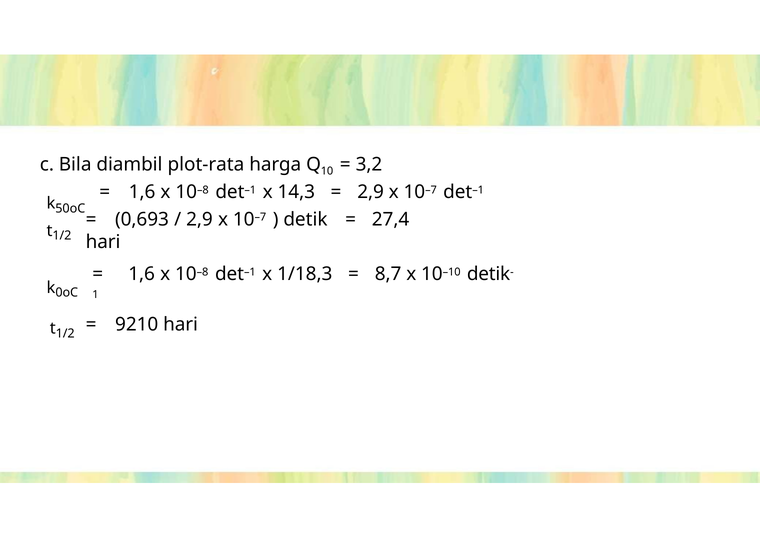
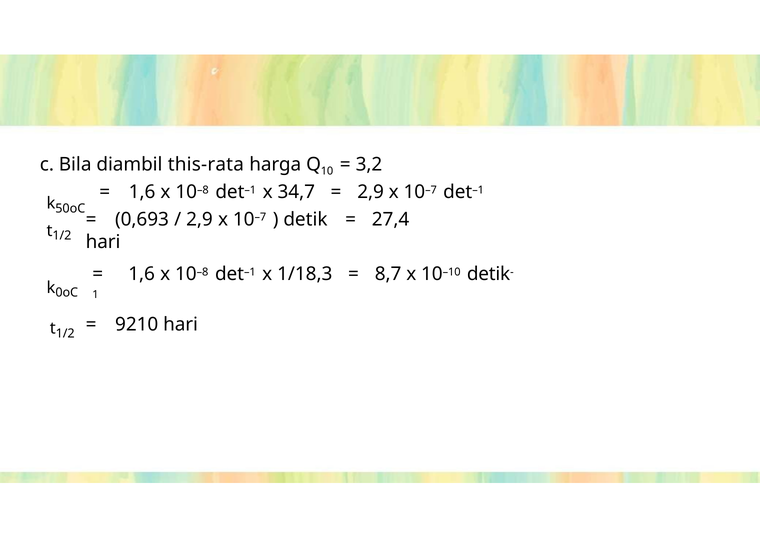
plot-rata: plot-rata -> this-rata (206, 165)
14,3: 14,3 -> 34,7 (296, 192)
